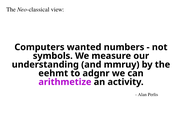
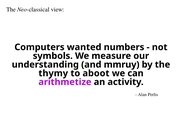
eehmt: eehmt -> thymy (53, 74)
adgnr: adgnr -> aboot (96, 74)
